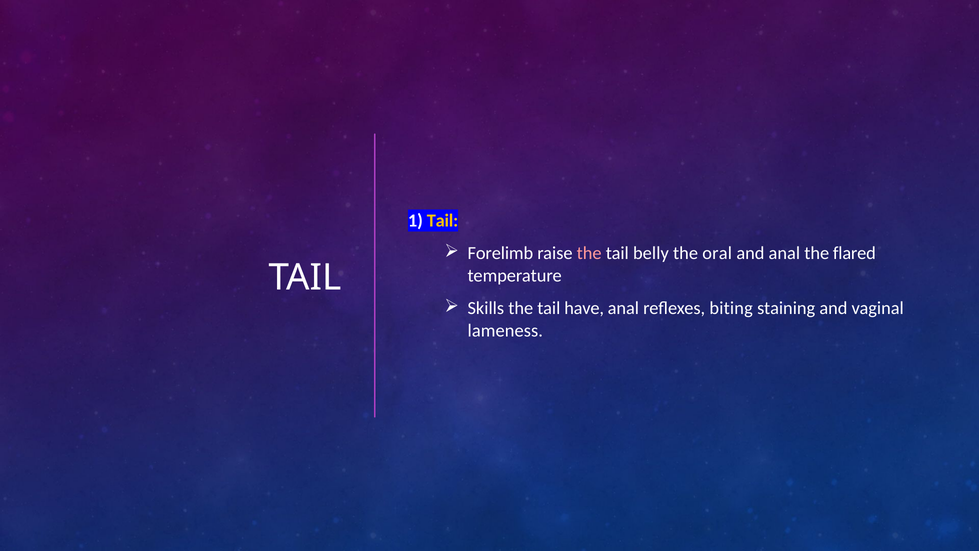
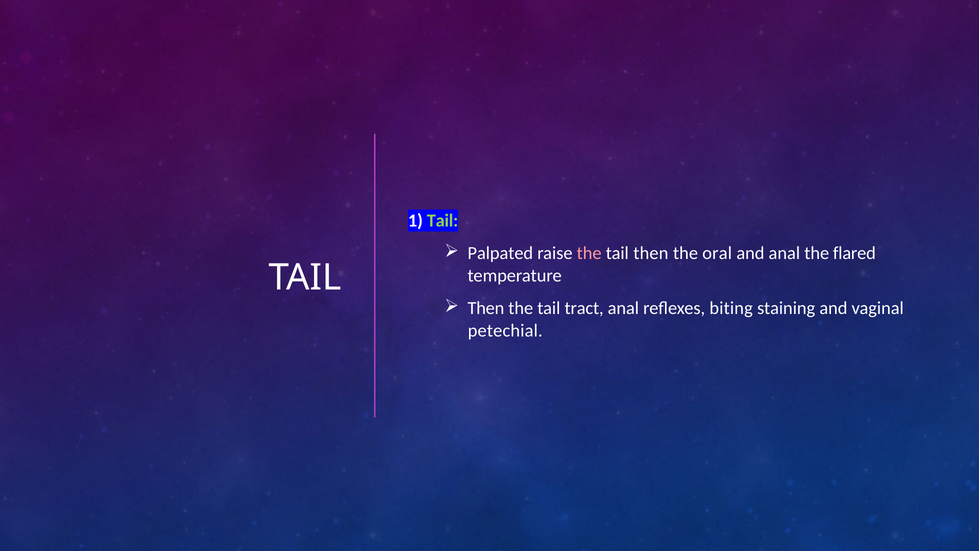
Tail colour: yellow -> light green (442, 221)
Forelimb: Forelimb -> Palpated (500, 253)
tail belly: belly -> then (651, 253)
Skills: Skills -> Then (486, 308)
have: have -> tract (584, 308)
lameness: lameness -> petechial (505, 331)
